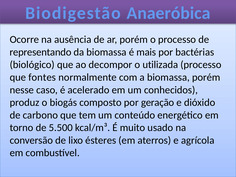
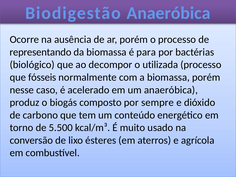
mais: mais -> para (146, 52)
fontes: fontes -> fósseis (42, 77)
um conhecidos: conhecidos -> anaeróbica (171, 90)
geração: geração -> sempre (157, 102)
